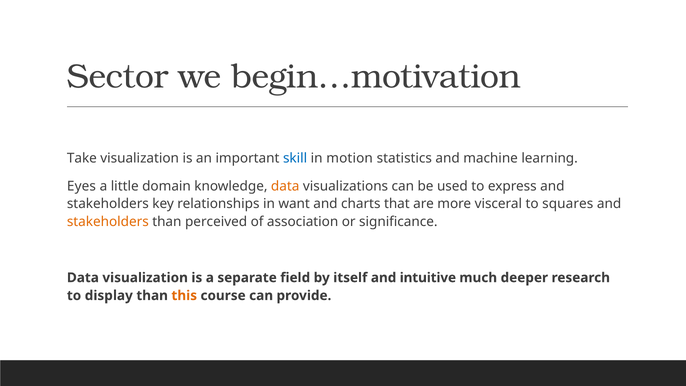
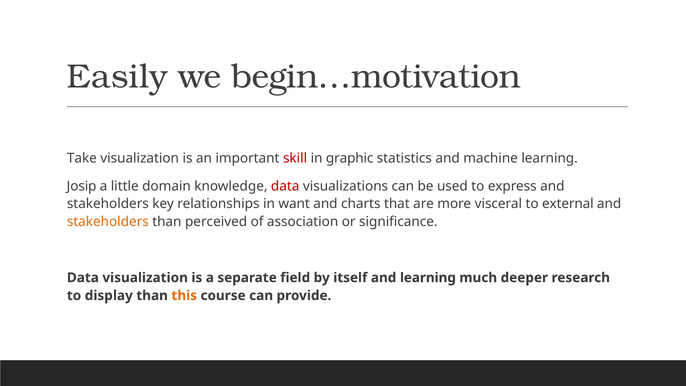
Sector: Sector -> Easily (117, 77)
skill colour: blue -> red (295, 158)
motion: motion -> graphic (350, 158)
Eyes: Eyes -> Josip (82, 186)
data colour: orange -> red (285, 186)
squares: squares -> external (568, 204)
and intuitive: intuitive -> learning (428, 278)
